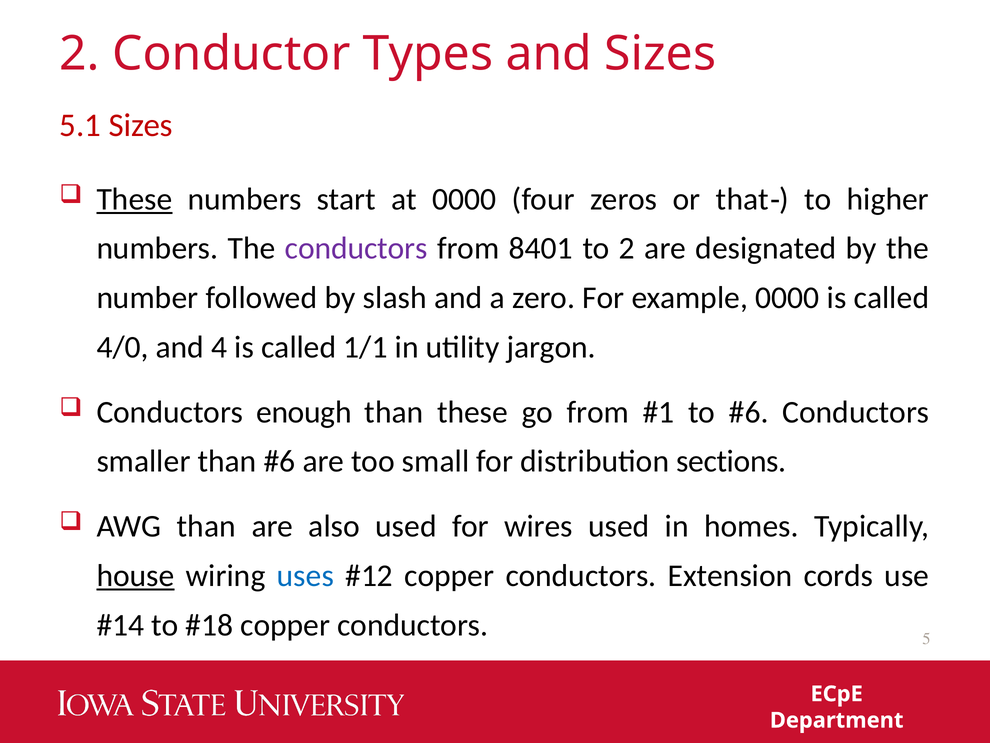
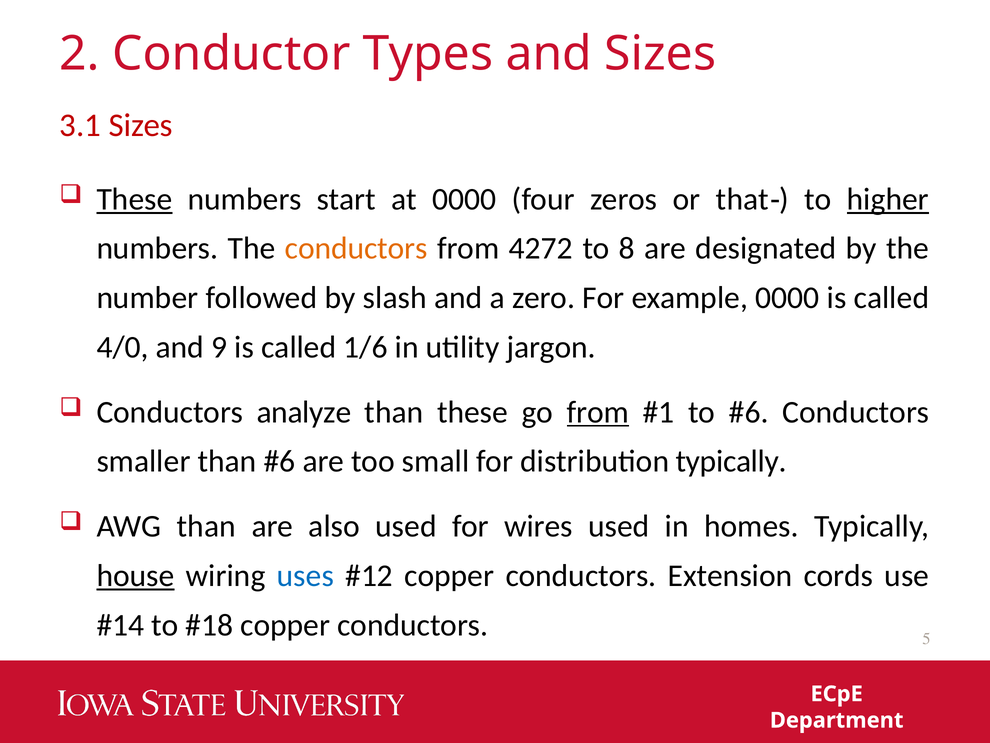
5.1: 5.1 -> 3.1 (80, 125)
higher underline: none -> present (888, 199)
conductors colour: purple -> orange (356, 248)
8401: 8401 -> 4272 (541, 248)
to 2: 2 -> 8 (627, 248)
4: 4 -> 9 (219, 347)
1/1: 1/1 -> 1/6 (366, 347)
enough: enough -> analyze (304, 412)
from underline: none -> present (598, 412)
distribution sections: sections -> typically (731, 461)
